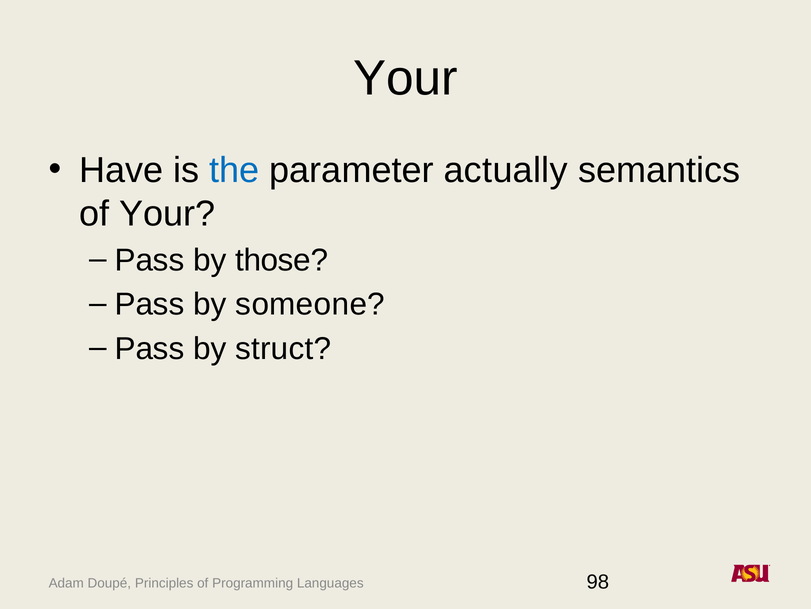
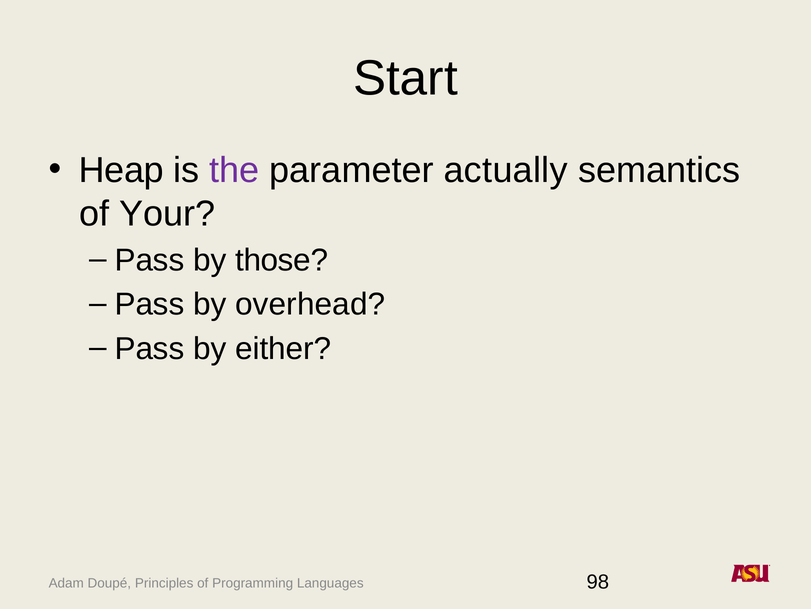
Your: Your -> Start (405, 79)
Have: Have -> Heap (121, 170)
the colour: blue -> purple (234, 170)
someone: someone -> overhead (310, 304)
struct: struct -> either (283, 348)
